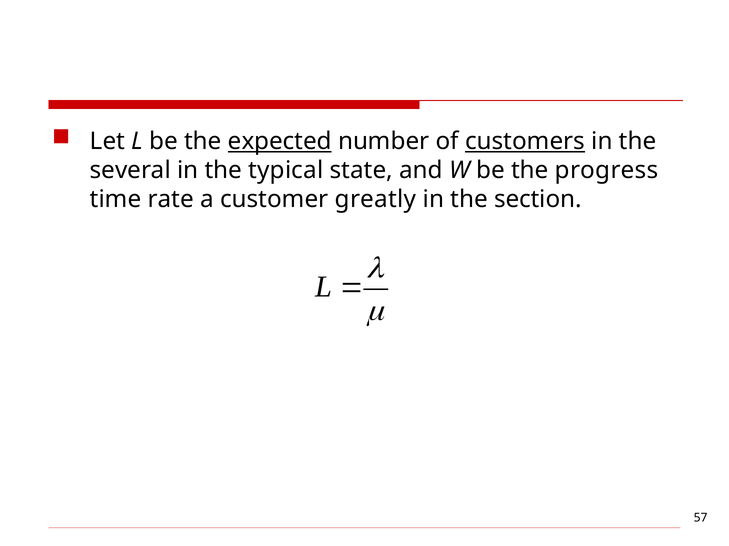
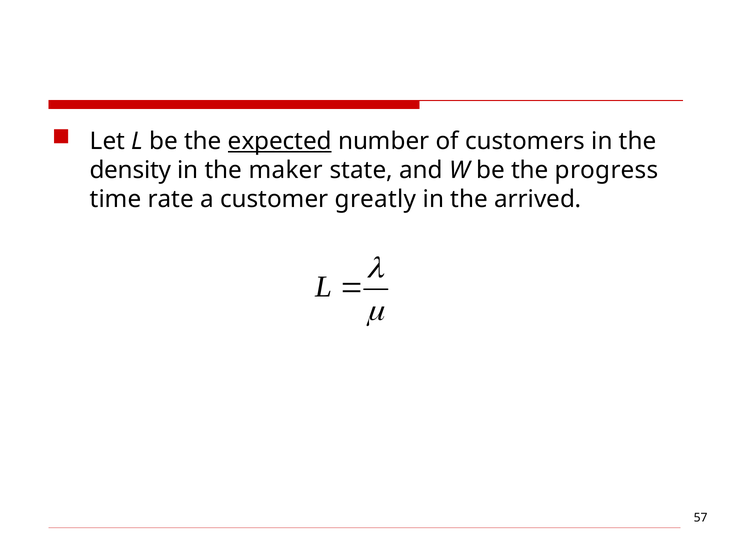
customers underline: present -> none (525, 141)
several: several -> density (130, 171)
typical: typical -> maker (286, 171)
section: section -> arrived (538, 200)
